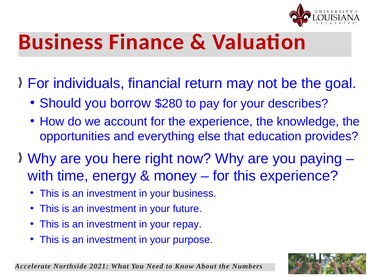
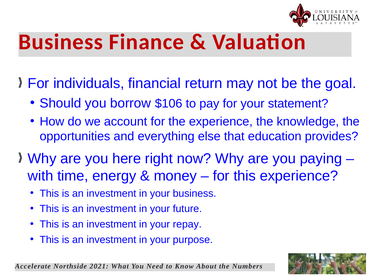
$280: $280 -> $106 (169, 104)
describes: describes -> statement (298, 104)
